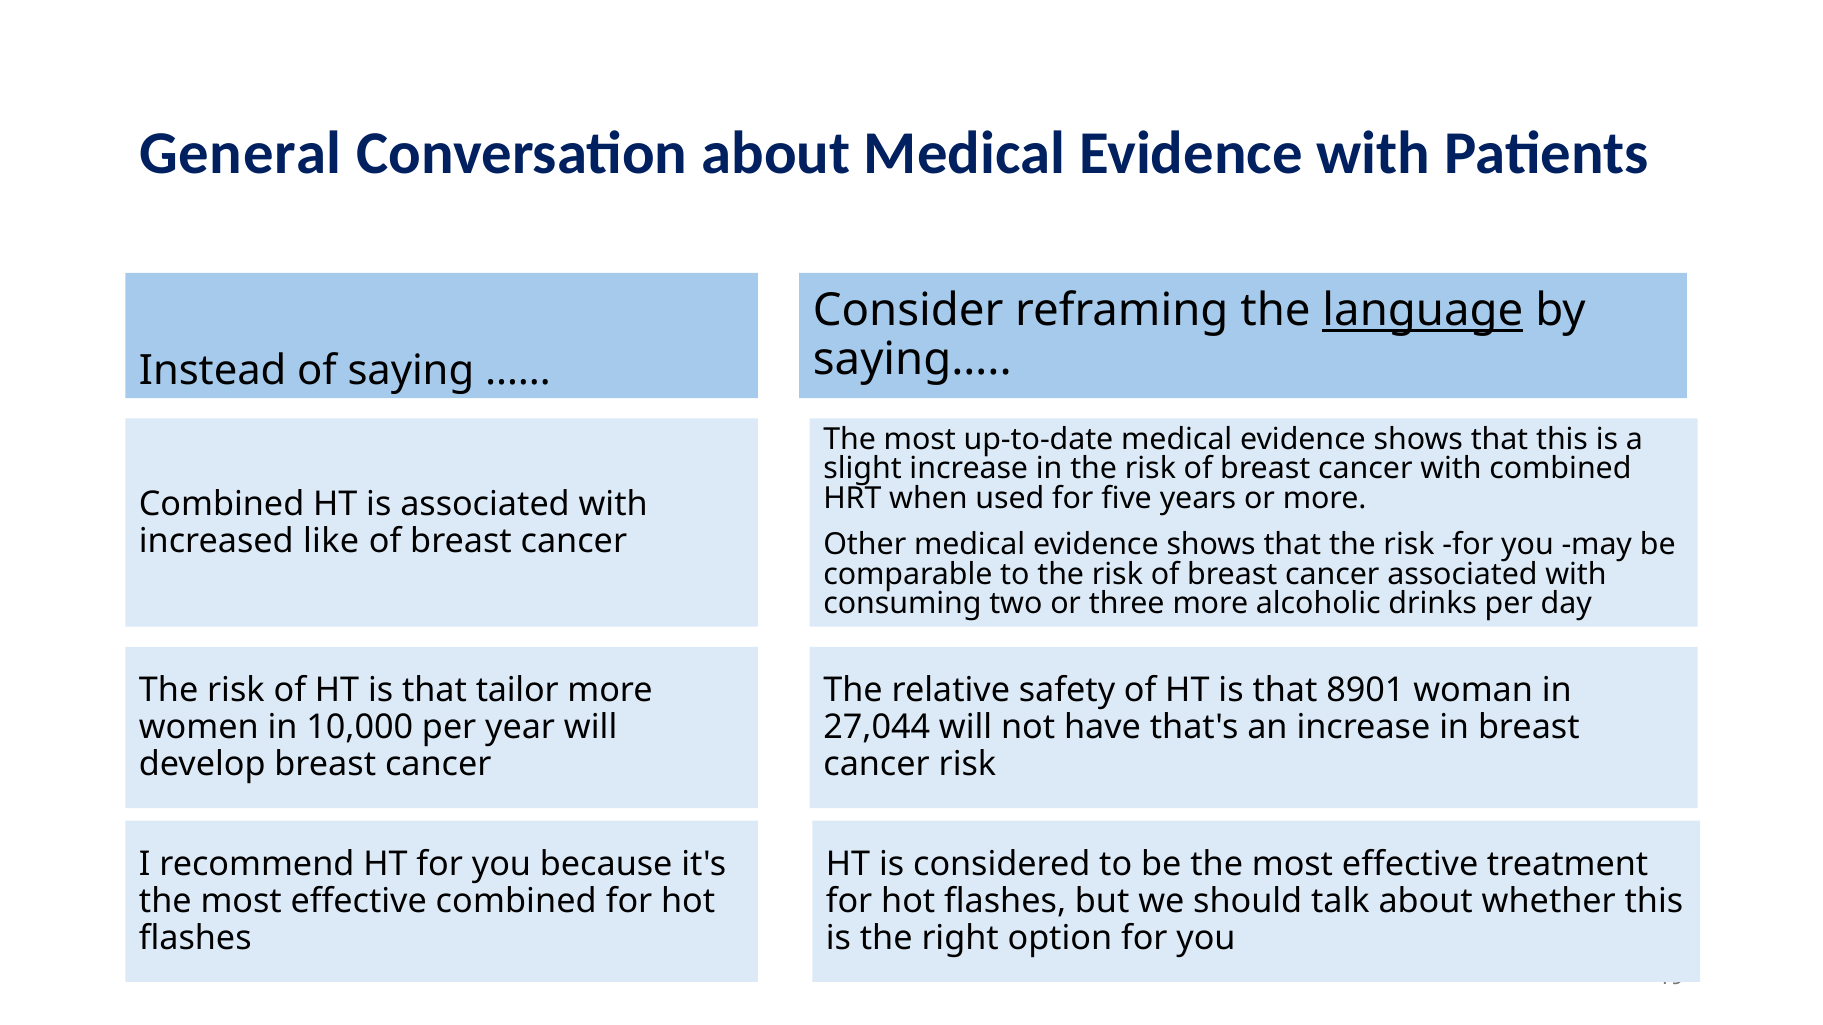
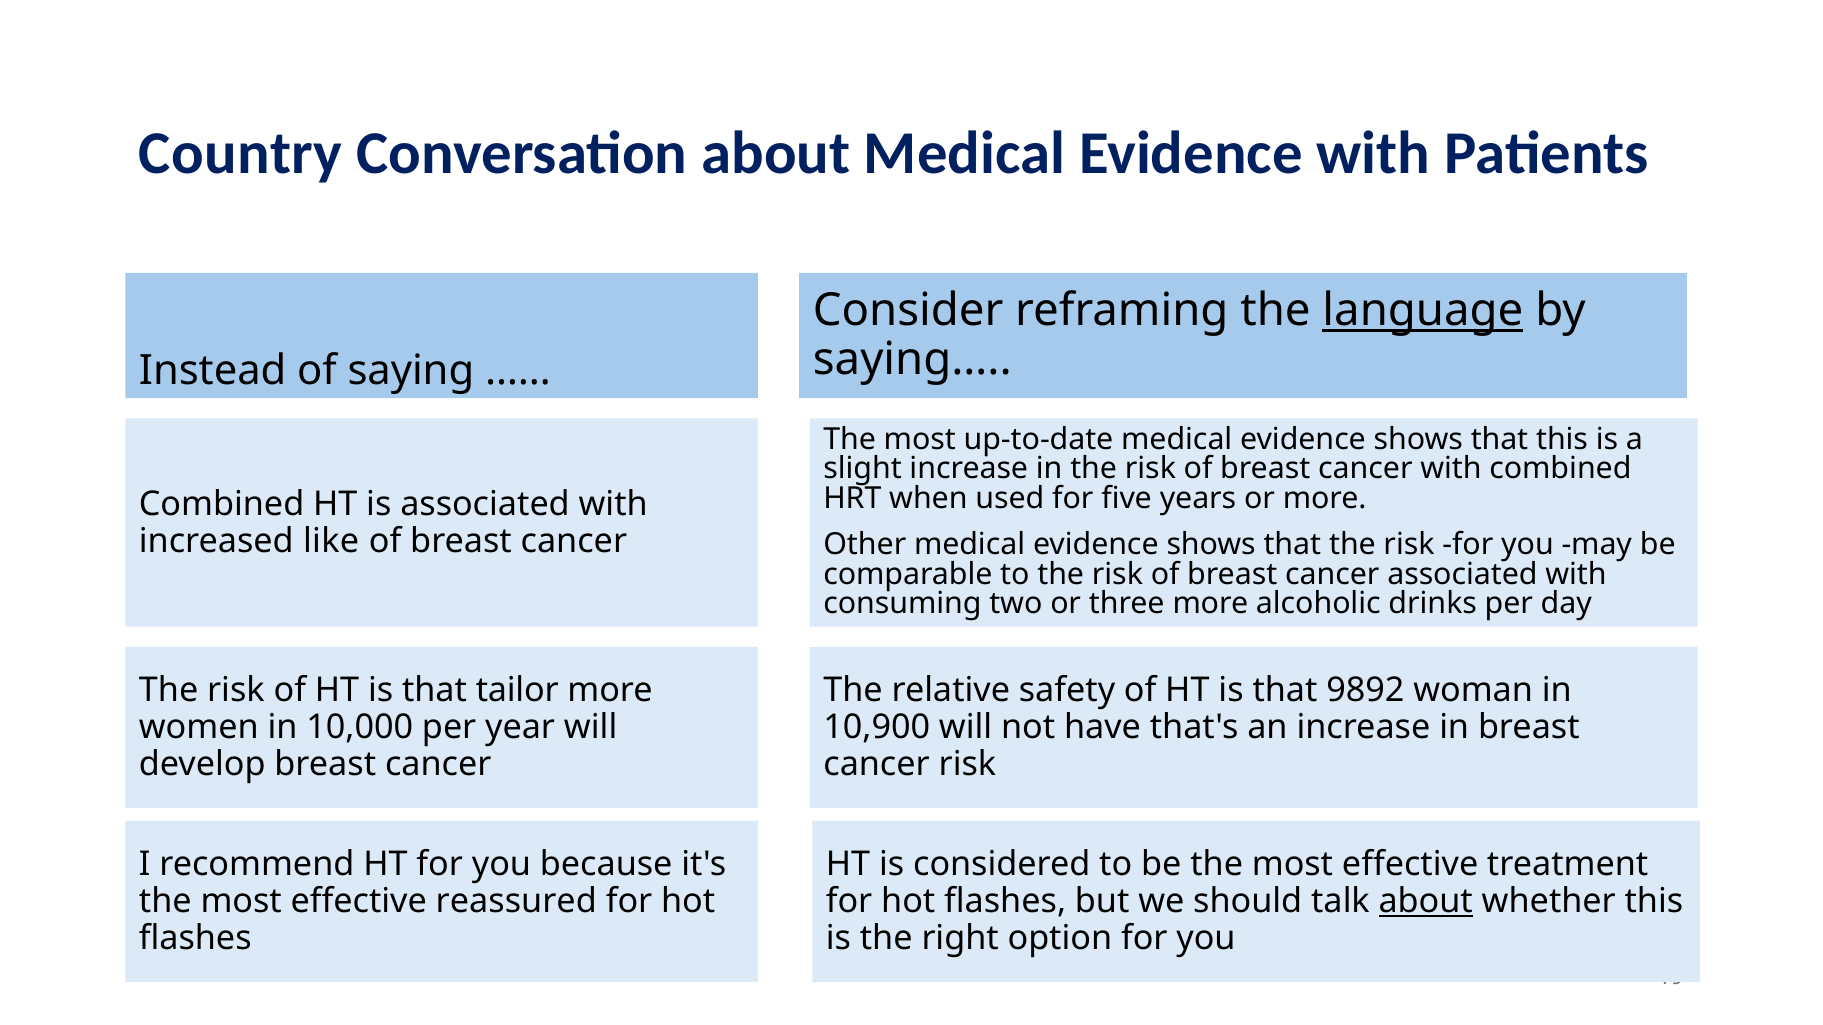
General: General -> Country (241, 153)
8901: 8901 -> 9892 (1365, 691)
27,044: 27,044 -> 10,900 (877, 728)
effective combined: combined -> reassured (516, 901)
about underline: none -> present (1426, 901)
